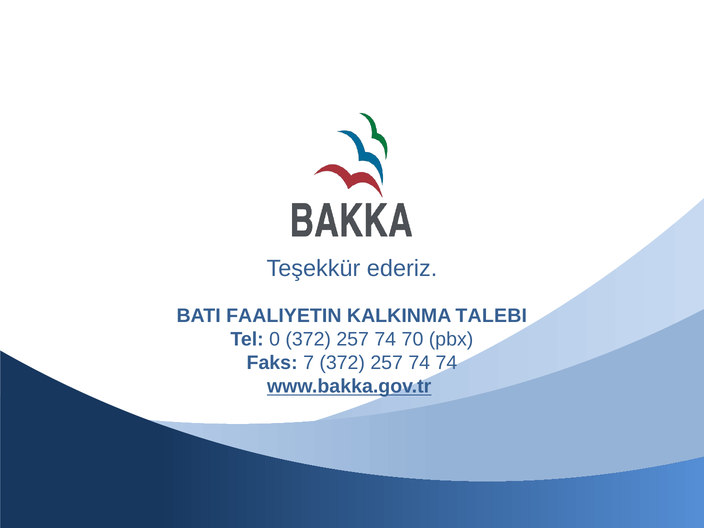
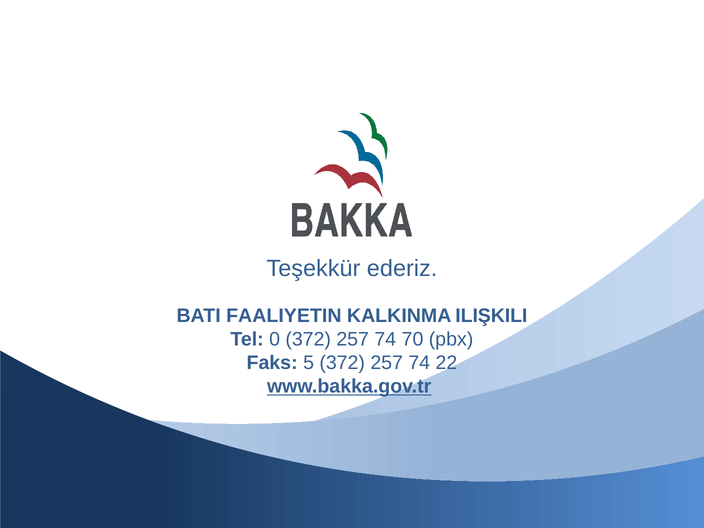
TALEBI: TALEBI -> ILIŞKILI (491, 316)
7: 7 -> 5 (309, 363)
74 74: 74 -> 22 (446, 363)
